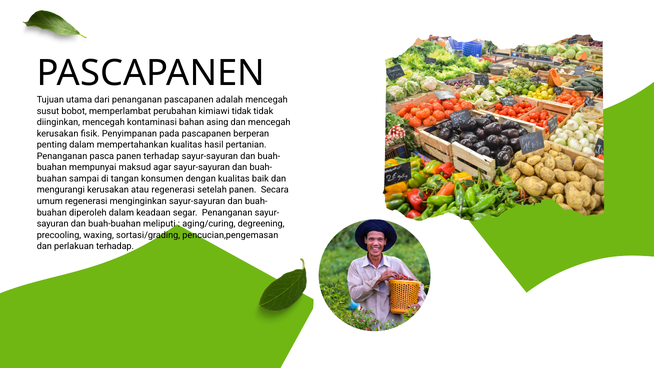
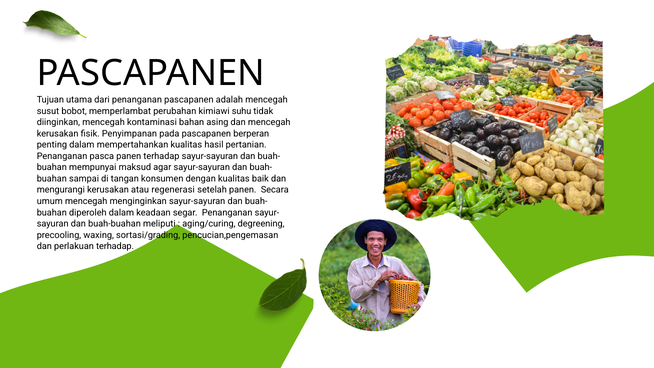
kimiawi tidak: tidak -> suhu (242, 111)
umum regenerasi: regenerasi -> mencegah (86, 201)
